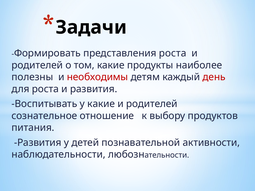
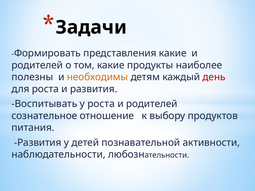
представления роста: роста -> какие (173, 53)
необходимы colour: red -> orange (98, 77)
у какие: какие -> роста (101, 104)
